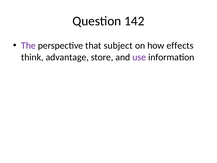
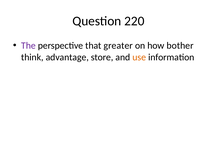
142: 142 -> 220 (134, 21)
subject: subject -> greater (118, 46)
effects: effects -> bother (180, 46)
use colour: purple -> orange (139, 57)
